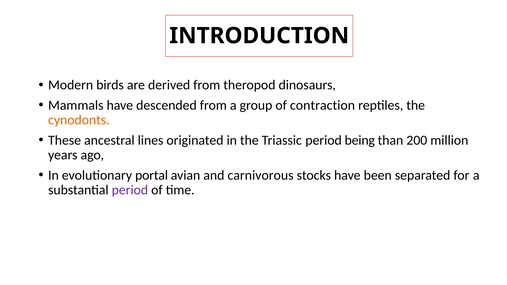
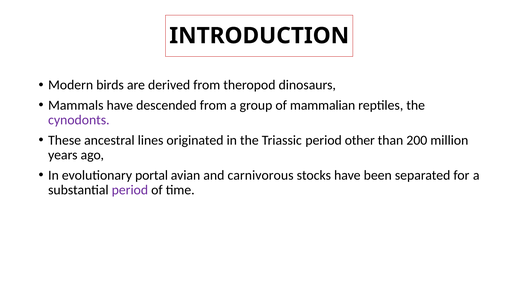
contraction: contraction -> mammalian (323, 105)
cynodonts colour: orange -> purple (79, 120)
being: being -> other (360, 140)
